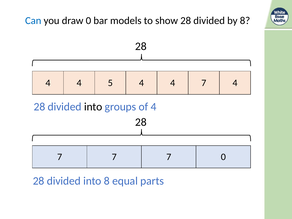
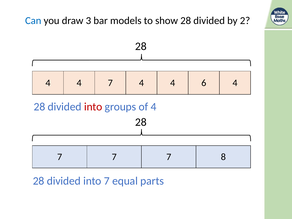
draw 0: 0 -> 3 (88, 21)
by 8: 8 -> 2 (245, 21)
4 4 5: 5 -> 7 (110, 83)
4 4 7: 7 -> 6 (204, 83)
into colour: black -> red (93, 107)
7 0: 0 -> 8 (223, 157)
into 8: 8 -> 7 (107, 181)
